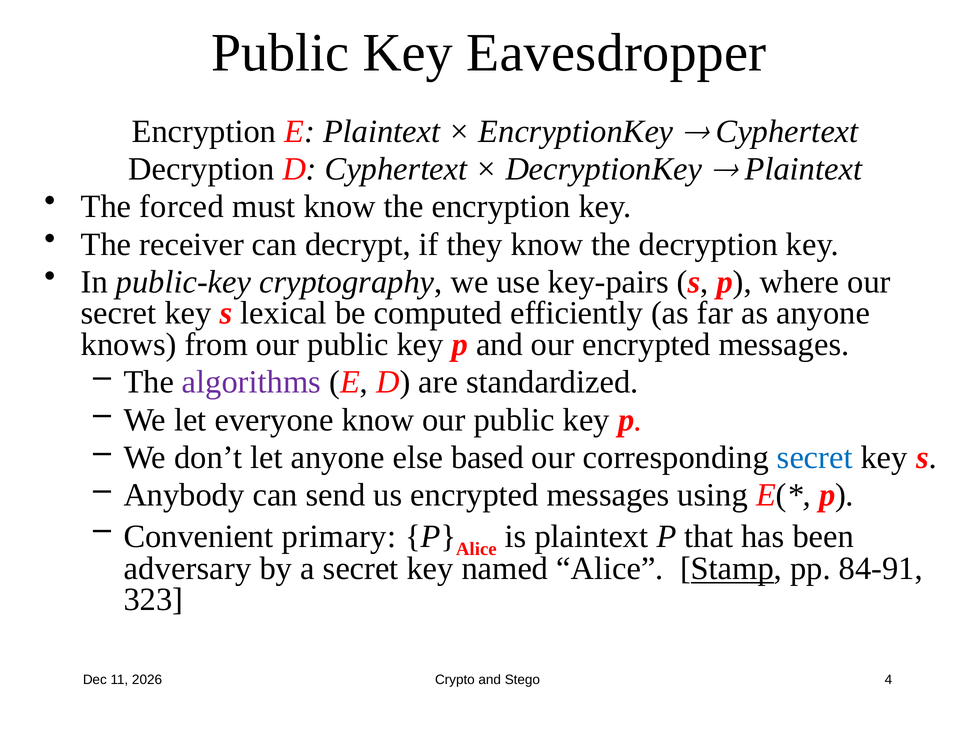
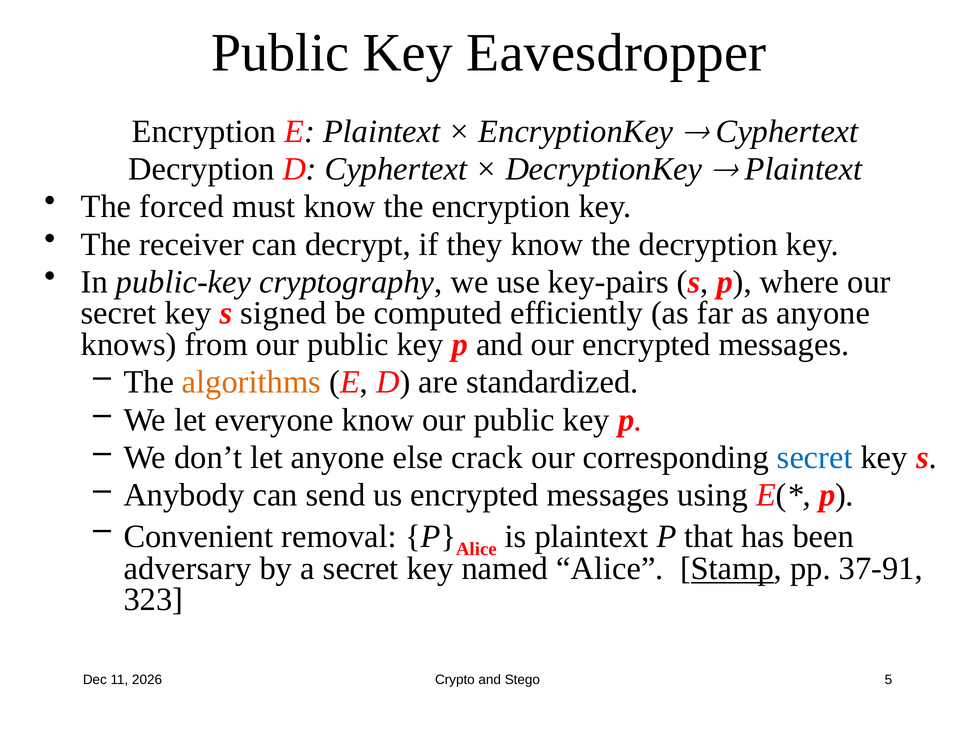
lexical: lexical -> signed (284, 313)
algorithms colour: purple -> orange (251, 382)
based: based -> crack (487, 458)
primary: primary -> removal (339, 536)
84-91: 84-91 -> 37-91 (881, 569)
4: 4 -> 5 (888, 680)
